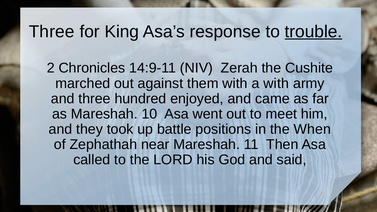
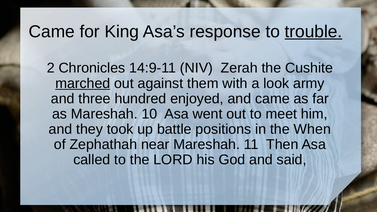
Three: Three -> Came (52, 32)
marched underline: none -> present (83, 83)
a with: with -> look (276, 83)
